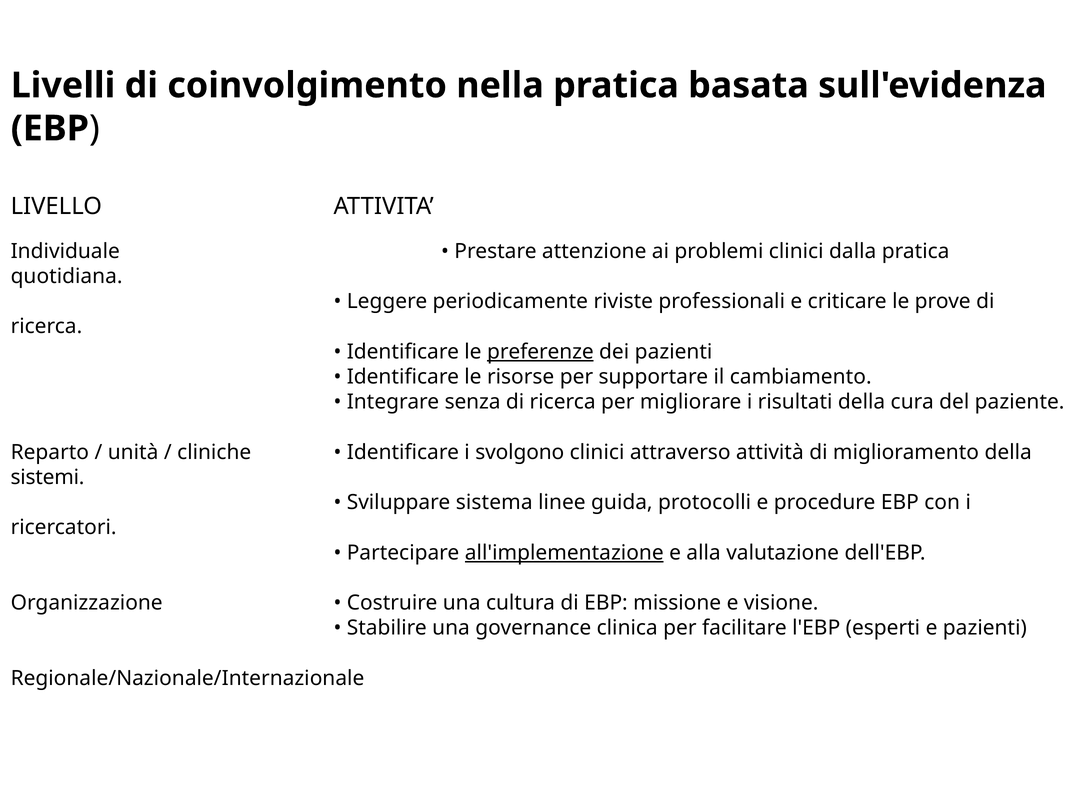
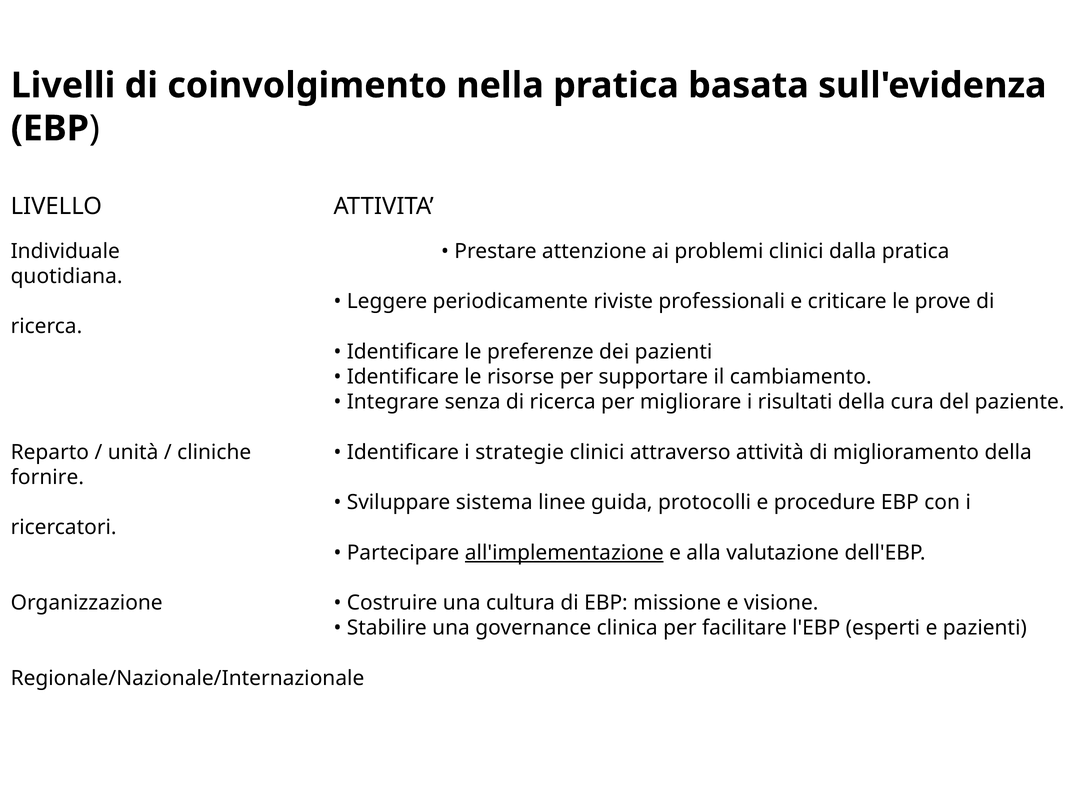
preferenze underline: present -> none (540, 352)
svolgono: svolgono -> strategie (520, 452)
sistemi: sistemi -> fornire (47, 477)
